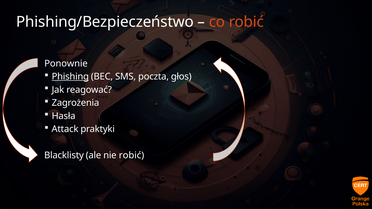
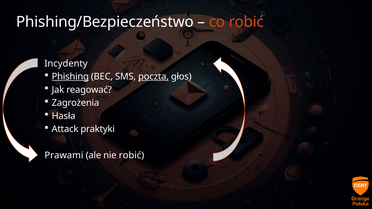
Ponownie: Ponownie -> Incydenty (66, 64)
poczta underline: none -> present (154, 77)
Blacklisty: Blacklisty -> Prawami (64, 155)
